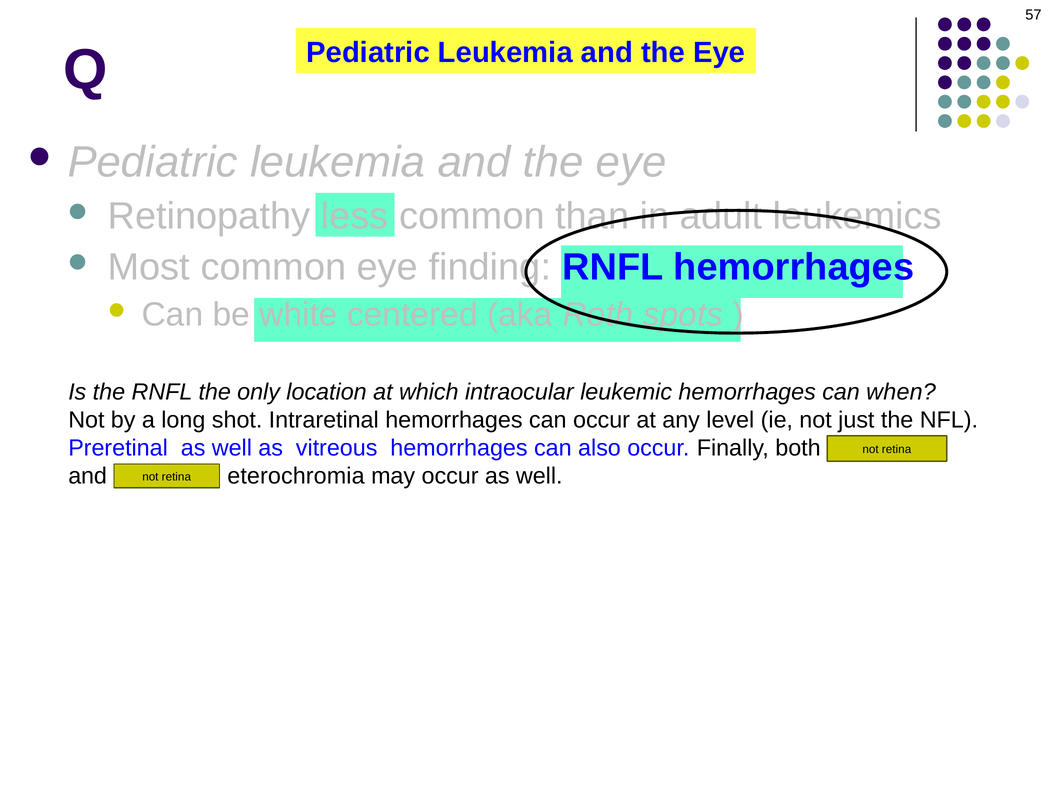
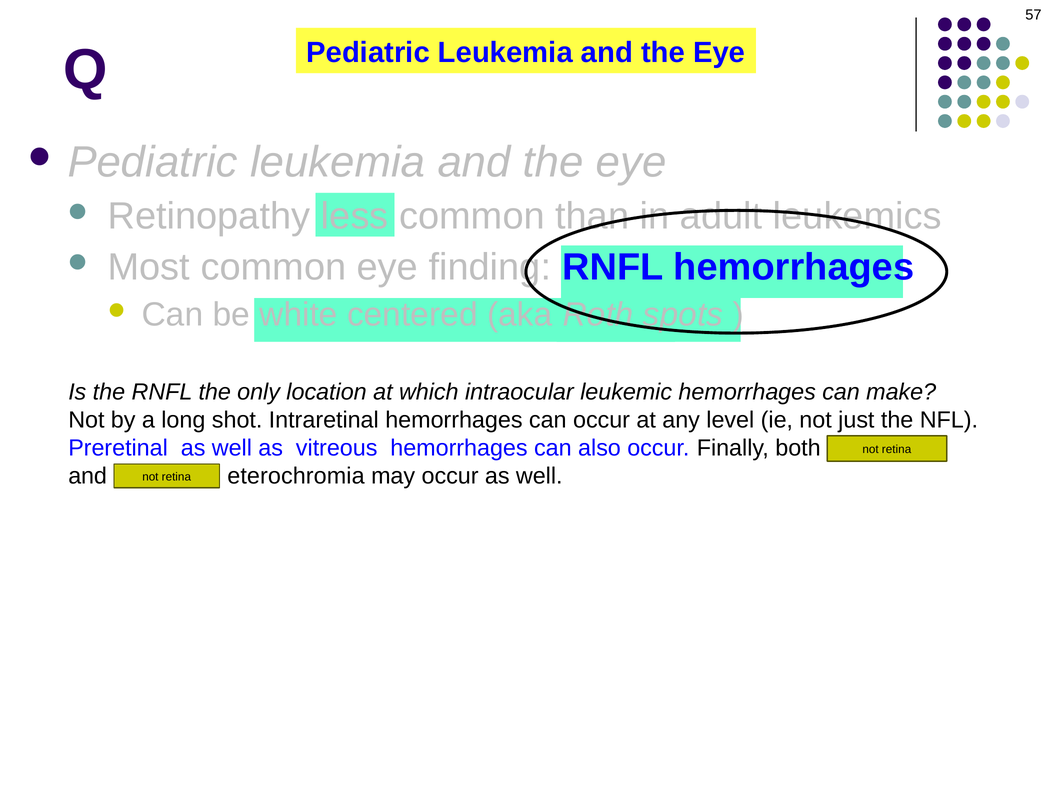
when: when -> make (901, 392)
